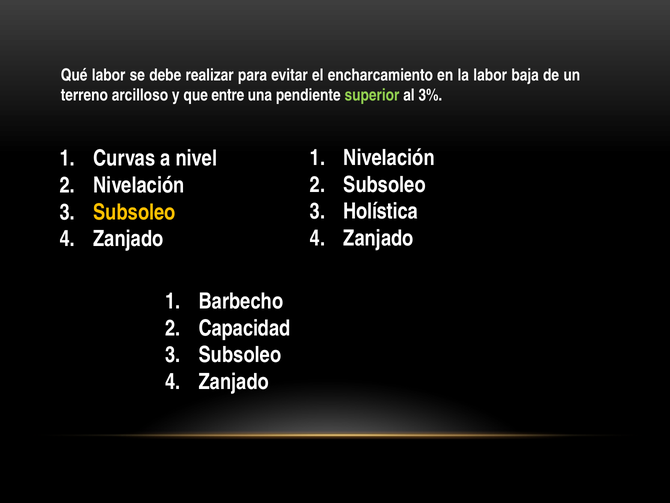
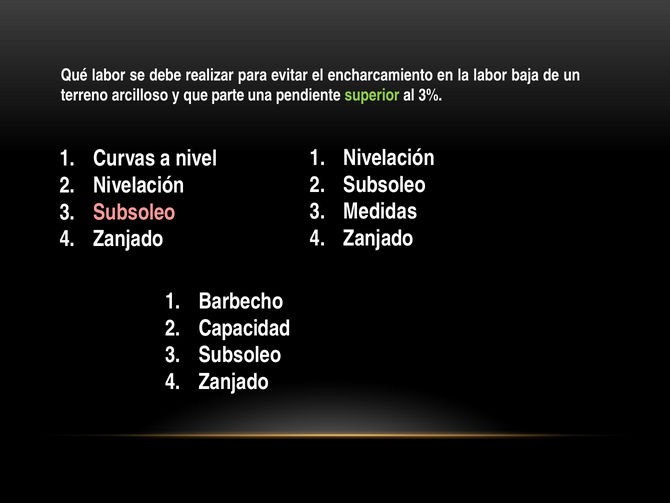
entre: entre -> parte (228, 95)
Holística: Holística -> Medidas (380, 211)
Subsoleo colour: yellow -> pink (134, 212)
